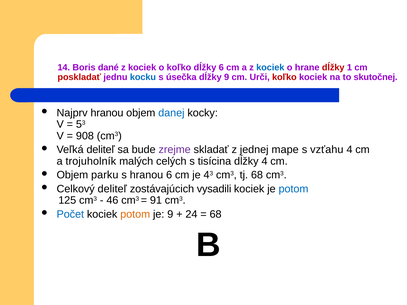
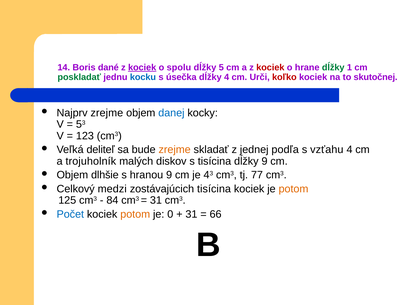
kociek underline: none -> present (142, 68)
o koľko: koľko -> spolu (179, 68)
dĺžky 6: 6 -> 5 (221, 68)
kociek colour: blue -> red (270, 68)
dĺžky colour: red -> green (333, 68)
poskladať colour: red -> green (79, 77)
dĺžky 9: 9 -> 4 (227, 77)
Najprv hranou: hranou -> zrejme (107, 113)
908: 908 -> 123 (85, 136)
zrejme colour: purple -> orange (175, 150)
mape: mape -> podľa (285, 150)
celých: celých -> diskov (171, 161)
dĺžky 4: 4 -> 9 (264, 161)
parku: parku -> dlhšie (105, 175)
hranou 6: 6 -> 9 (169, 175)
tj 68: 68 -> 77 (257, 175)
Celkový deliteľ: deliteľ -> medzi (112, 189)
zostávajúcich vysadili: vysadili -> tisícina (214, 189)
potom colour: blue -> orange (293, 189)
46: 46 -> 84 (112, 201)
91: 91 -> 31 (156, 201)
je 9: 9 -> 0 (170, 214)
24: 24 -> 31 (191, 214)
68: 68 -> 66 (216, 214)
